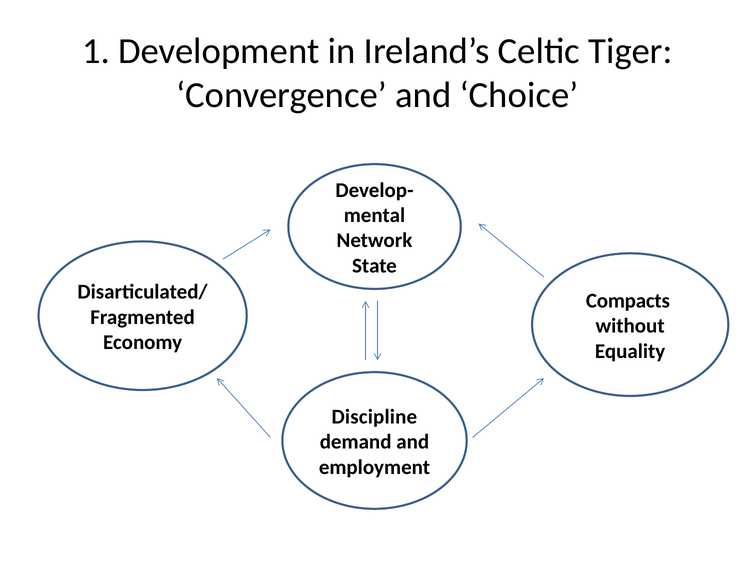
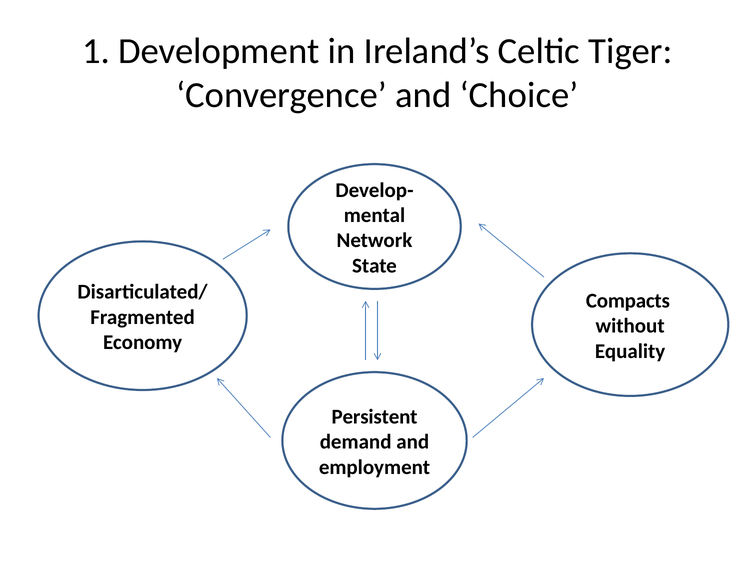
Discipline: Discipline -> Persistent (375, 417)
